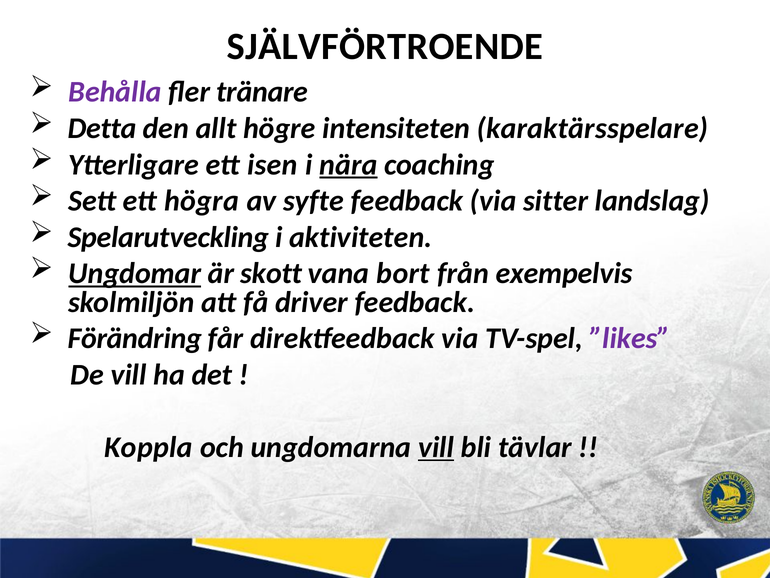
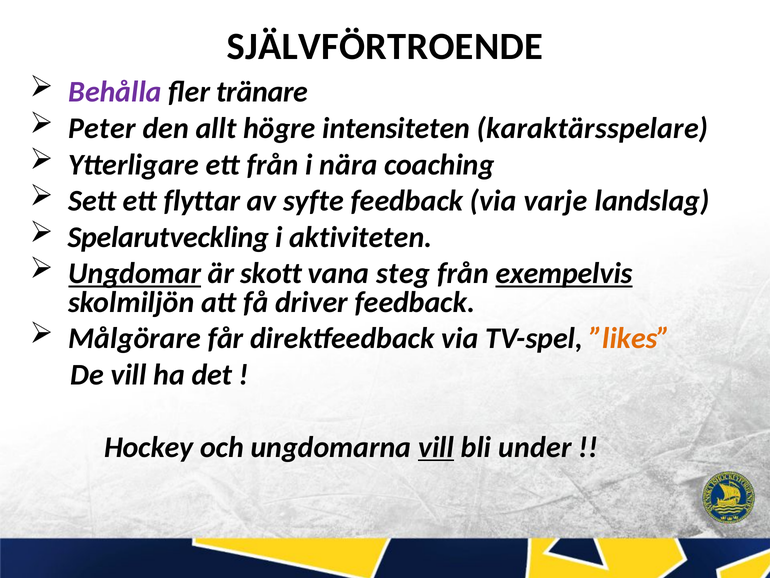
Detta: Detta -> Peter (102, 128)
ett isen: isen -> från (273, 165)
nära underline: present -> none (348, 165)
högra: högra -> flyttar (202, 201)
sitter: sitter -> varje (556, 201)
bort: bort -> steg (403, 273)
exempelvis underline: none -> present (564, 273)
Förändring: Förändring -> Målgörare (135, 338)
”likes colour: purple -> orange (630, 338)
Koppla: Koppla -> Hockey (149, 447)
tävlar: tävlar -> under (535, 447)
